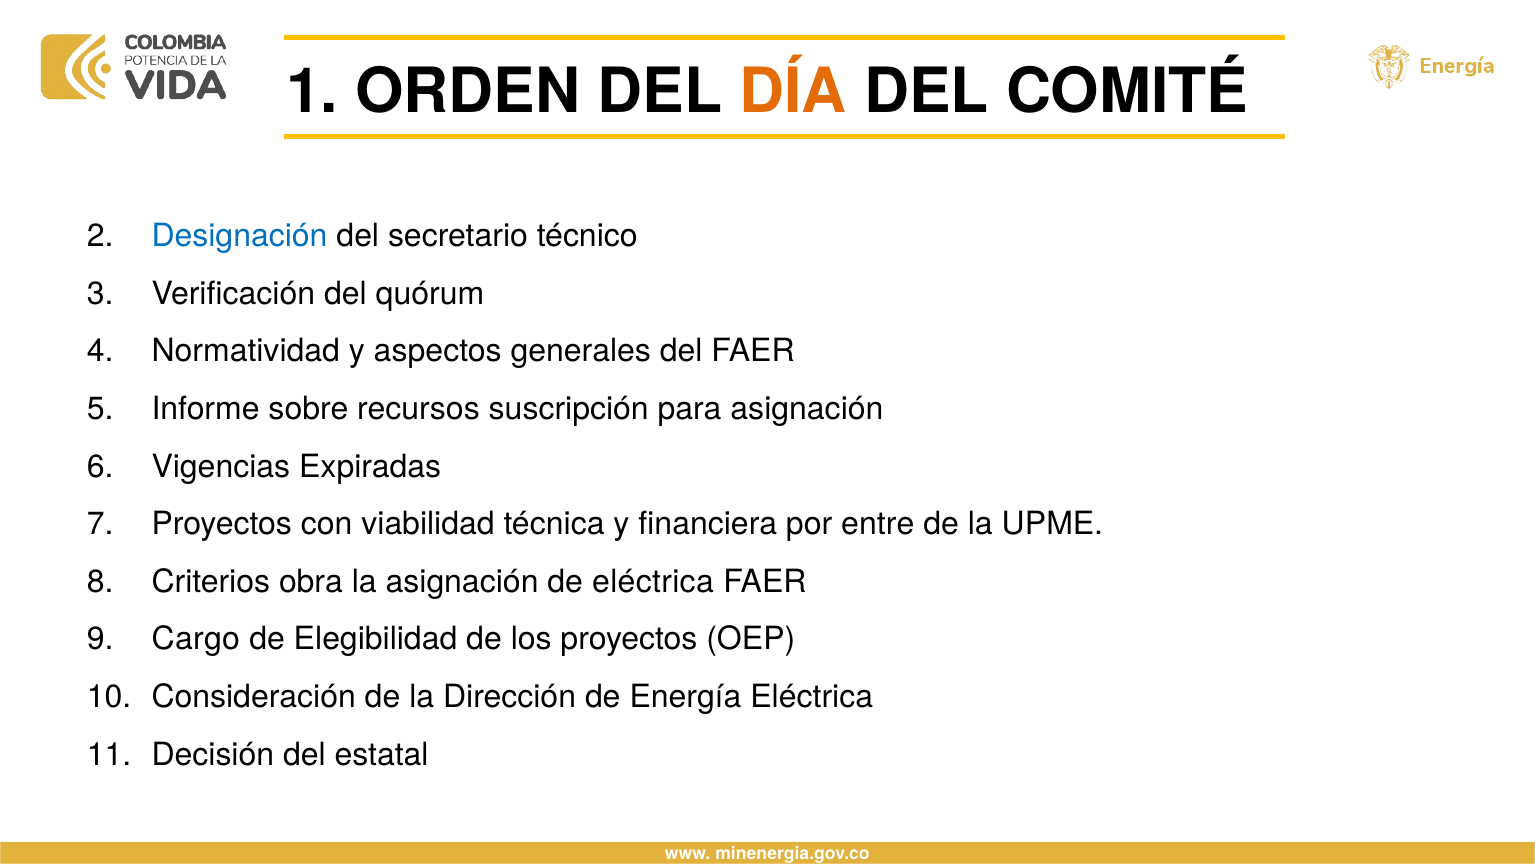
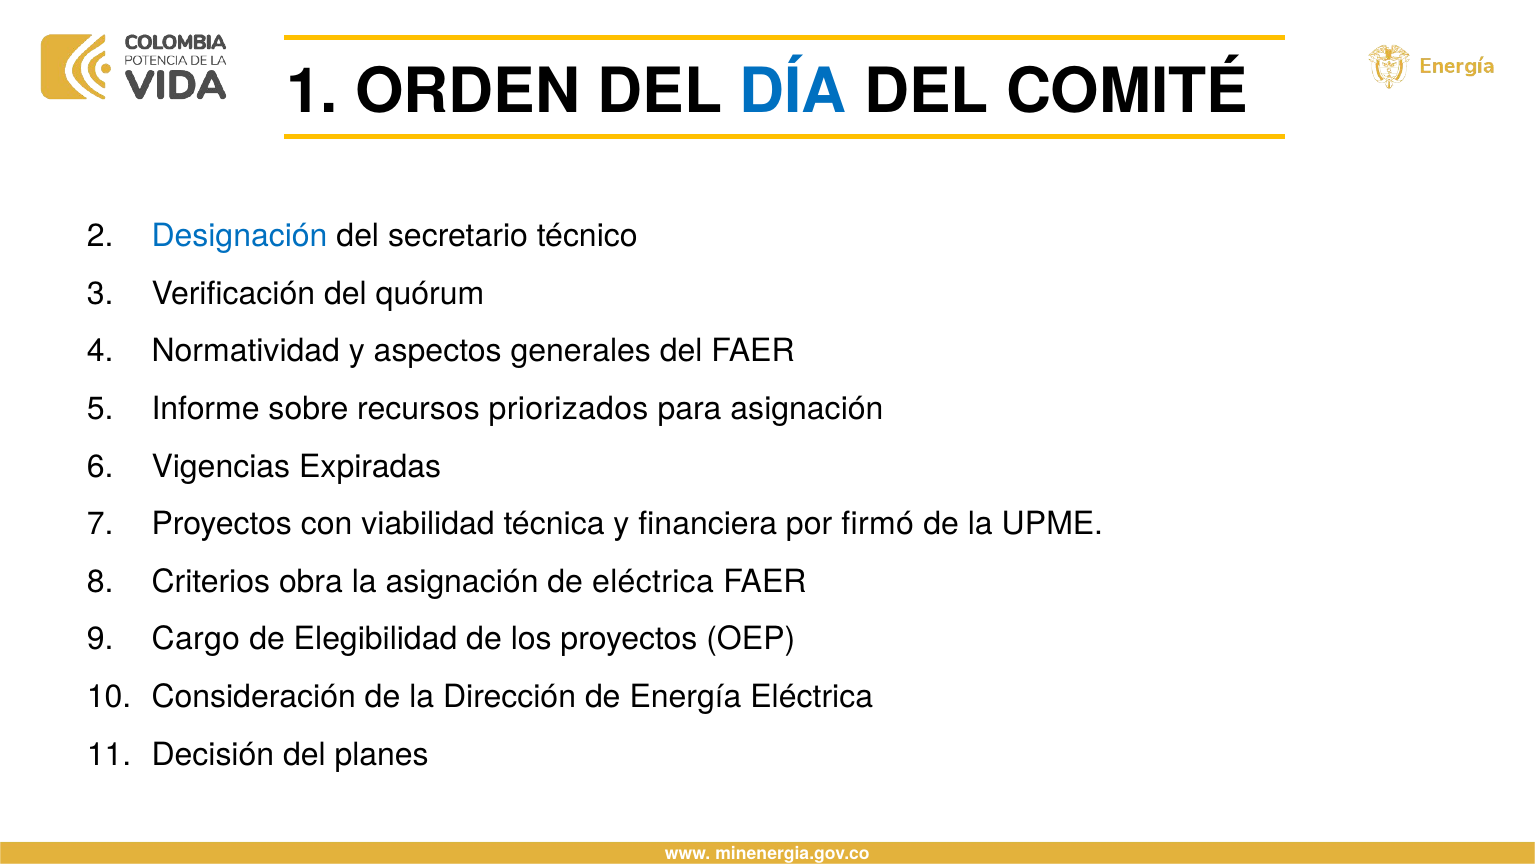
DÍA colour: orange -> blue (793, 91)
suscripción: suscripción -> priorizados (569, 409)
entre: entre -> firmó (878, 524)
estatal: estatal -> planes (382, 754)
